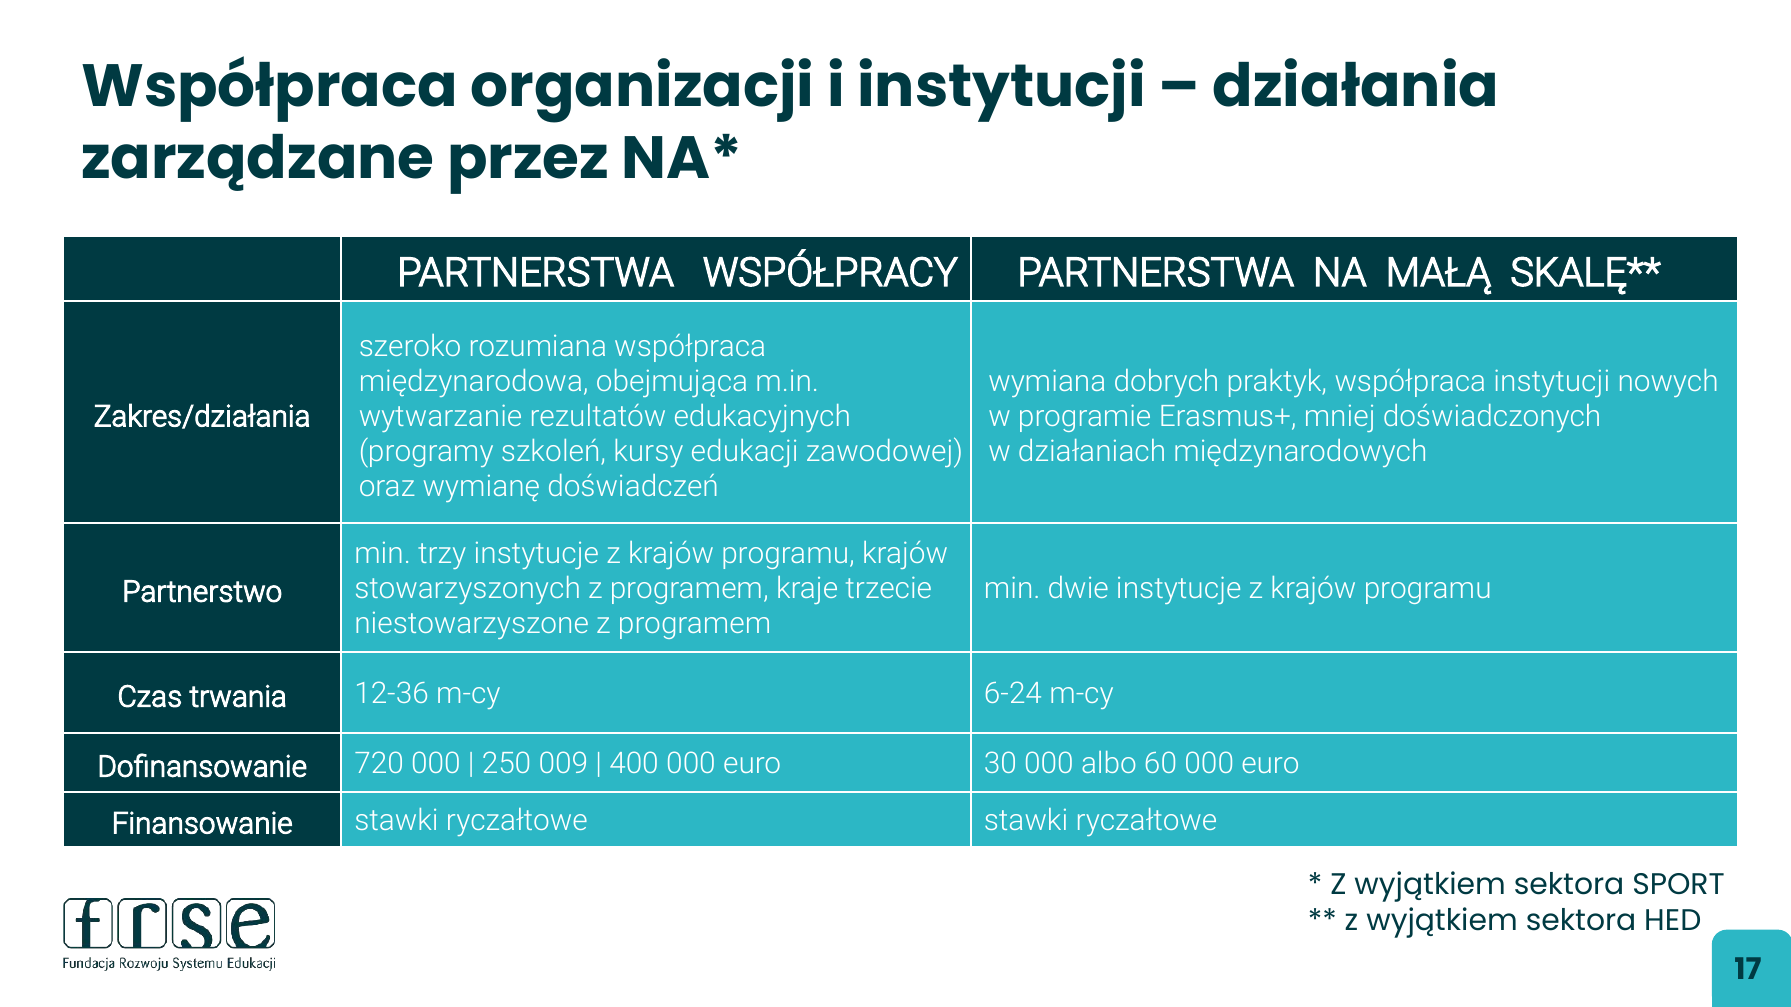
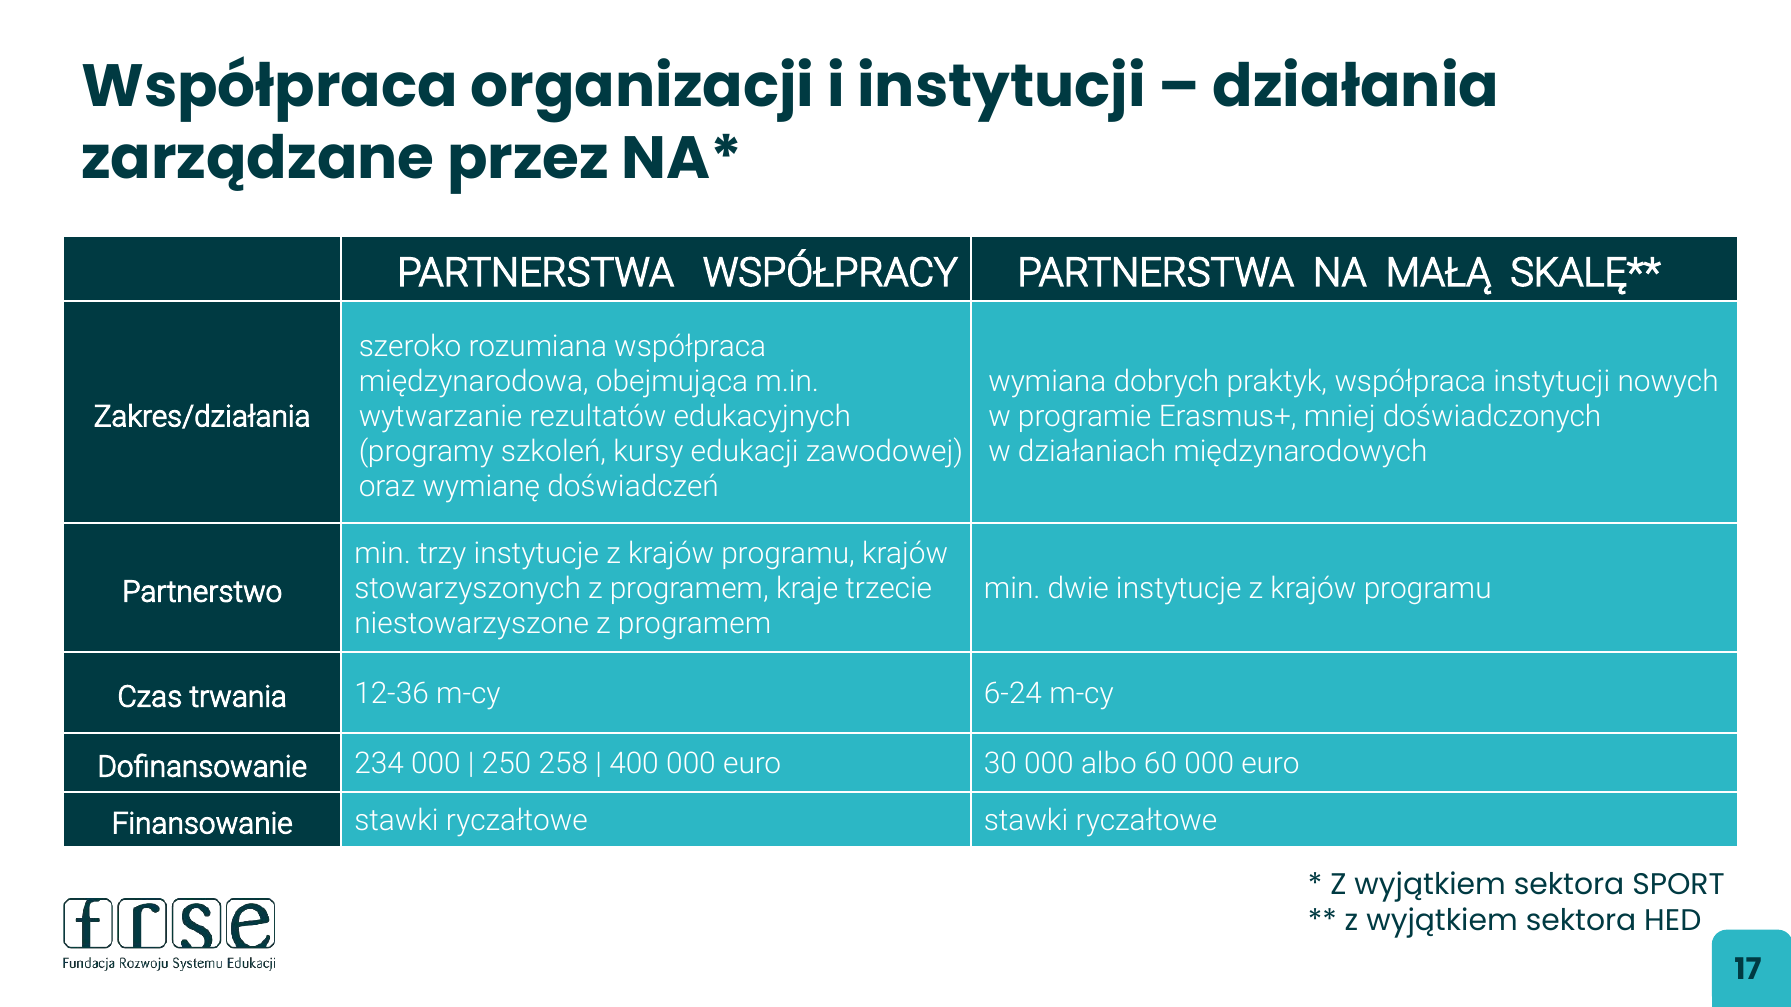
720: 720 -> 234 (379, 764)
009: 009 -> 258 (563, 764)
